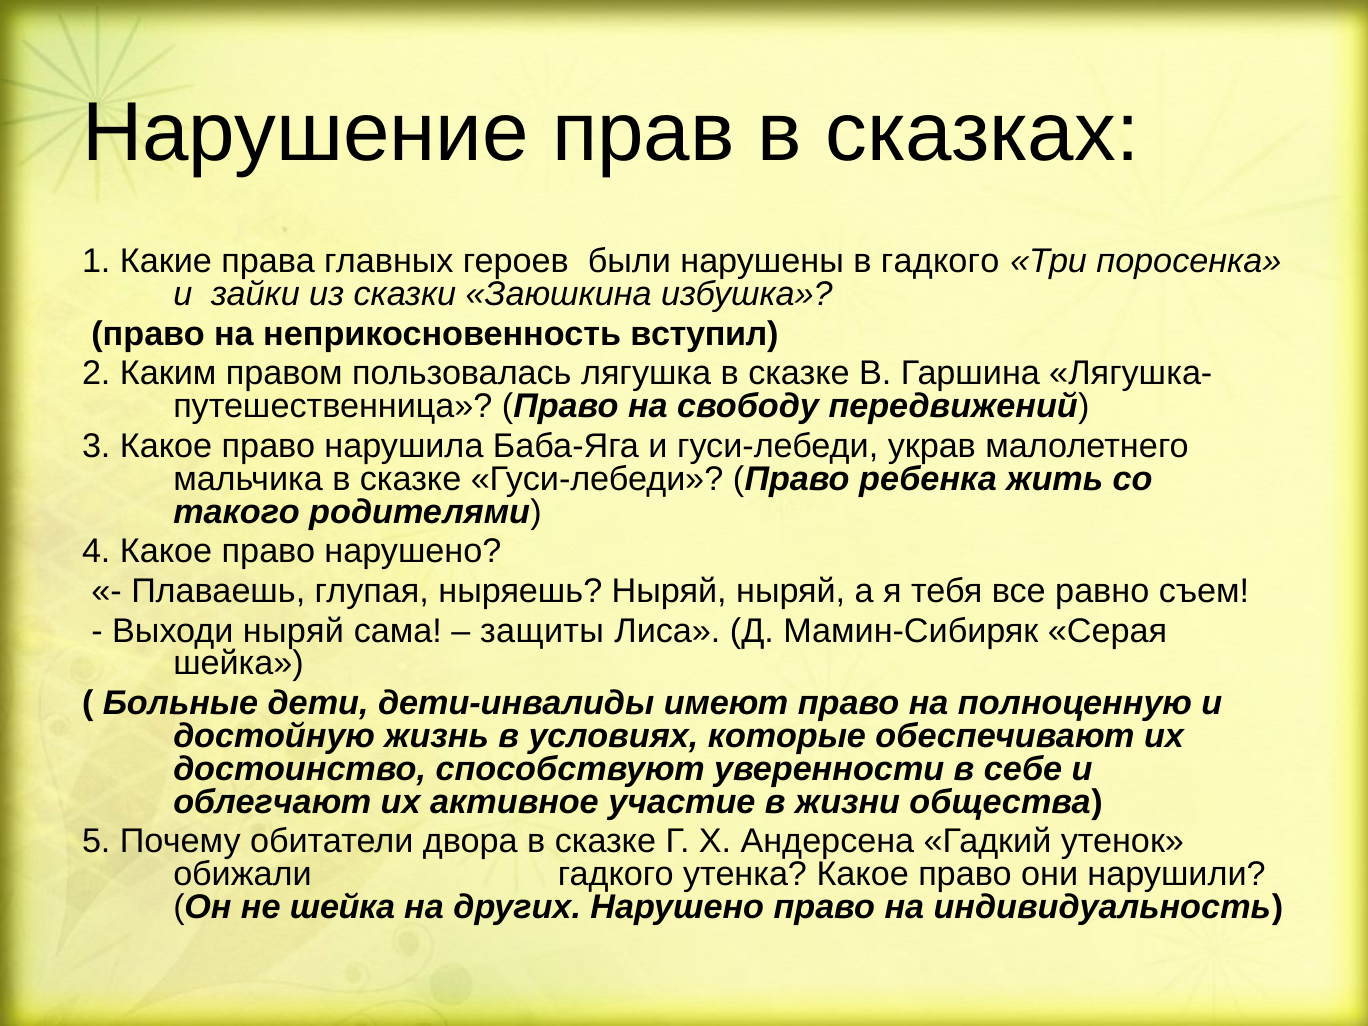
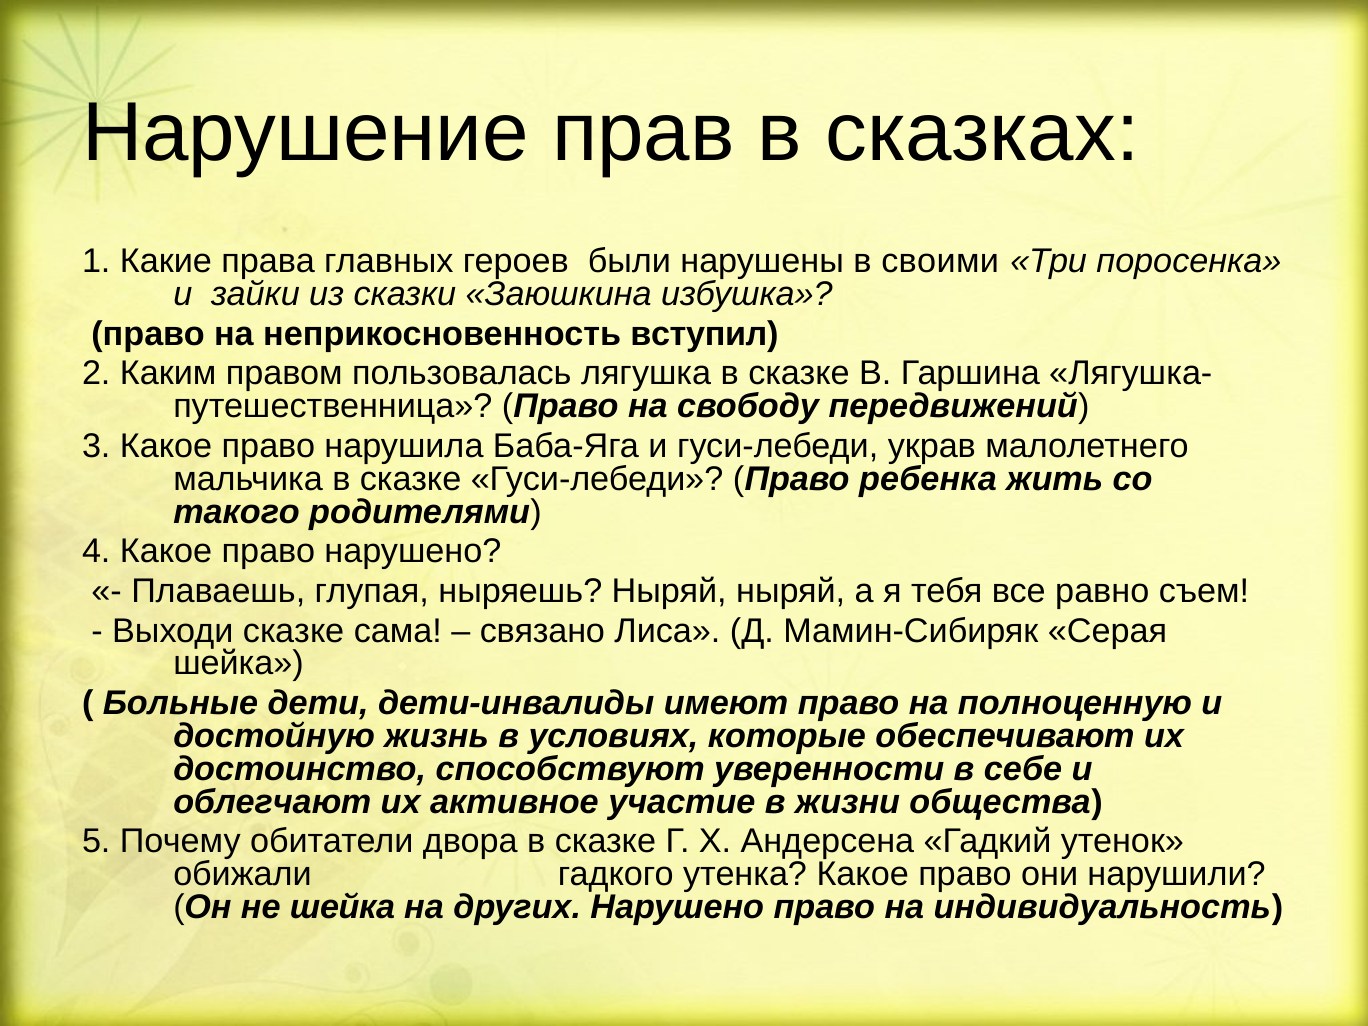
в гадкого: гадкого -> своими (940, 261)
Выходи ныряй: ныряй -> сказке (293, 631)
защиты: защиты -> связано (542, 631)
